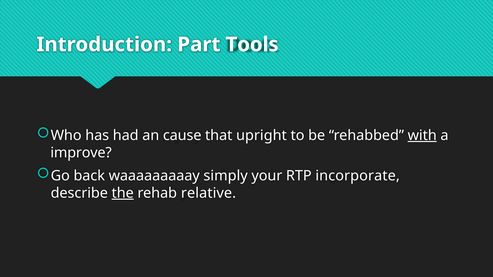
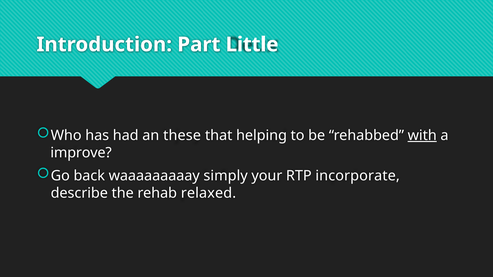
Tools: Tools -> Little (252, 45)
cause: cause -> these (182, 136)
upright: upright -> helping (262, 136)
the underline: present -> none (123, 193)
relative: relative -> relaxed (209, 193)
